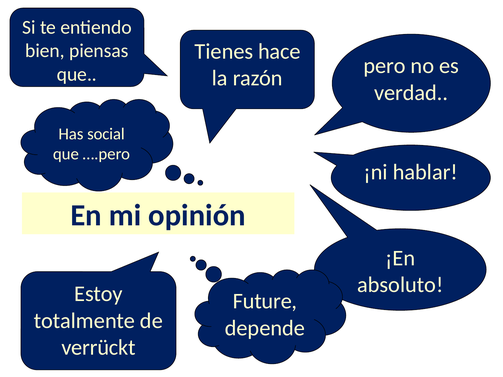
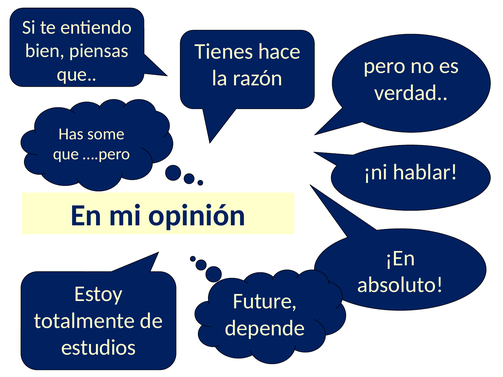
social: social -> some (106, 134)
verrückt: verrückt -> estudios (99, 348)
